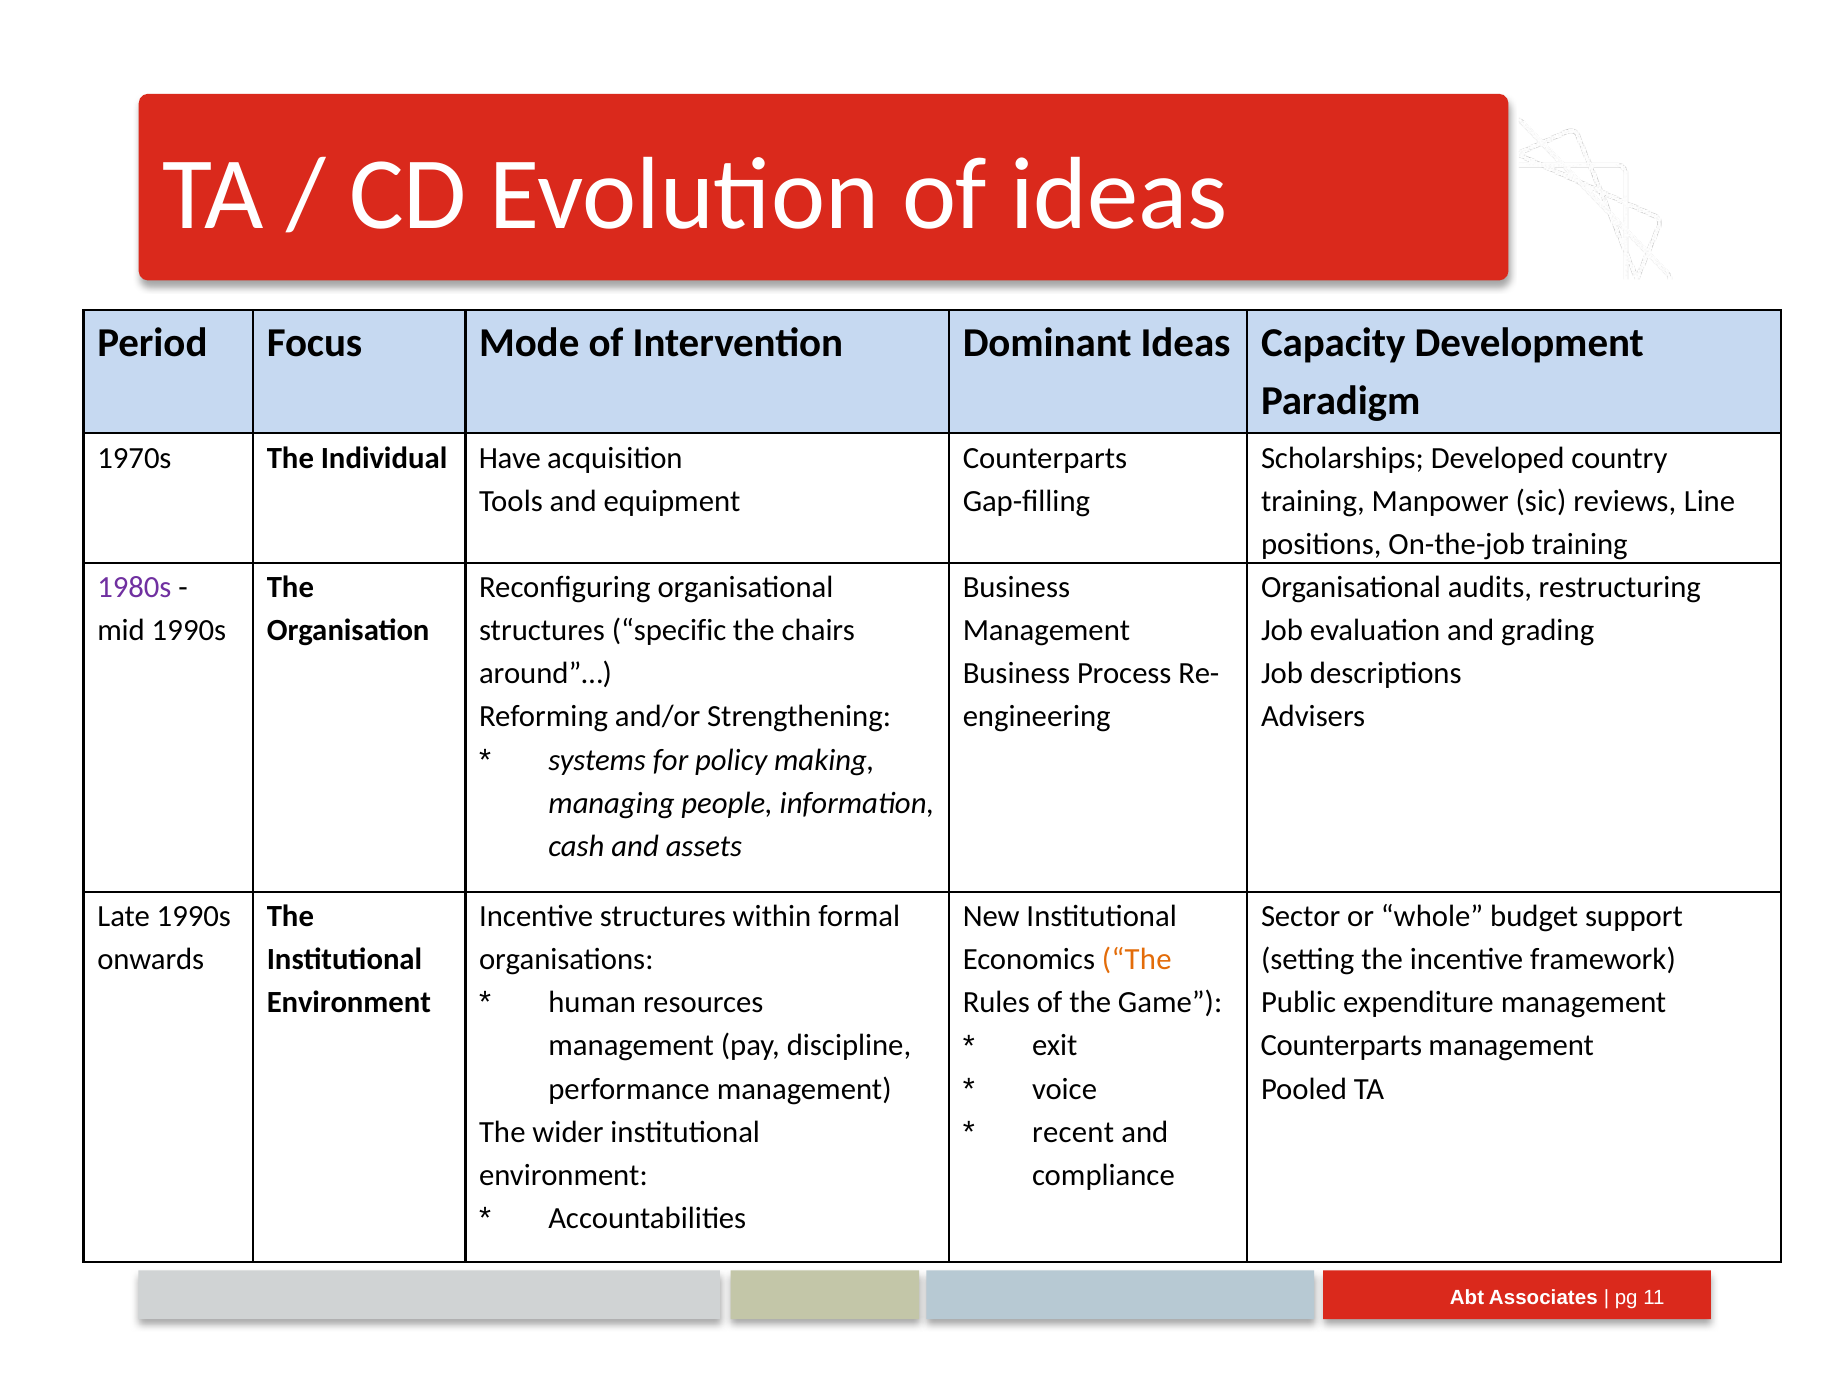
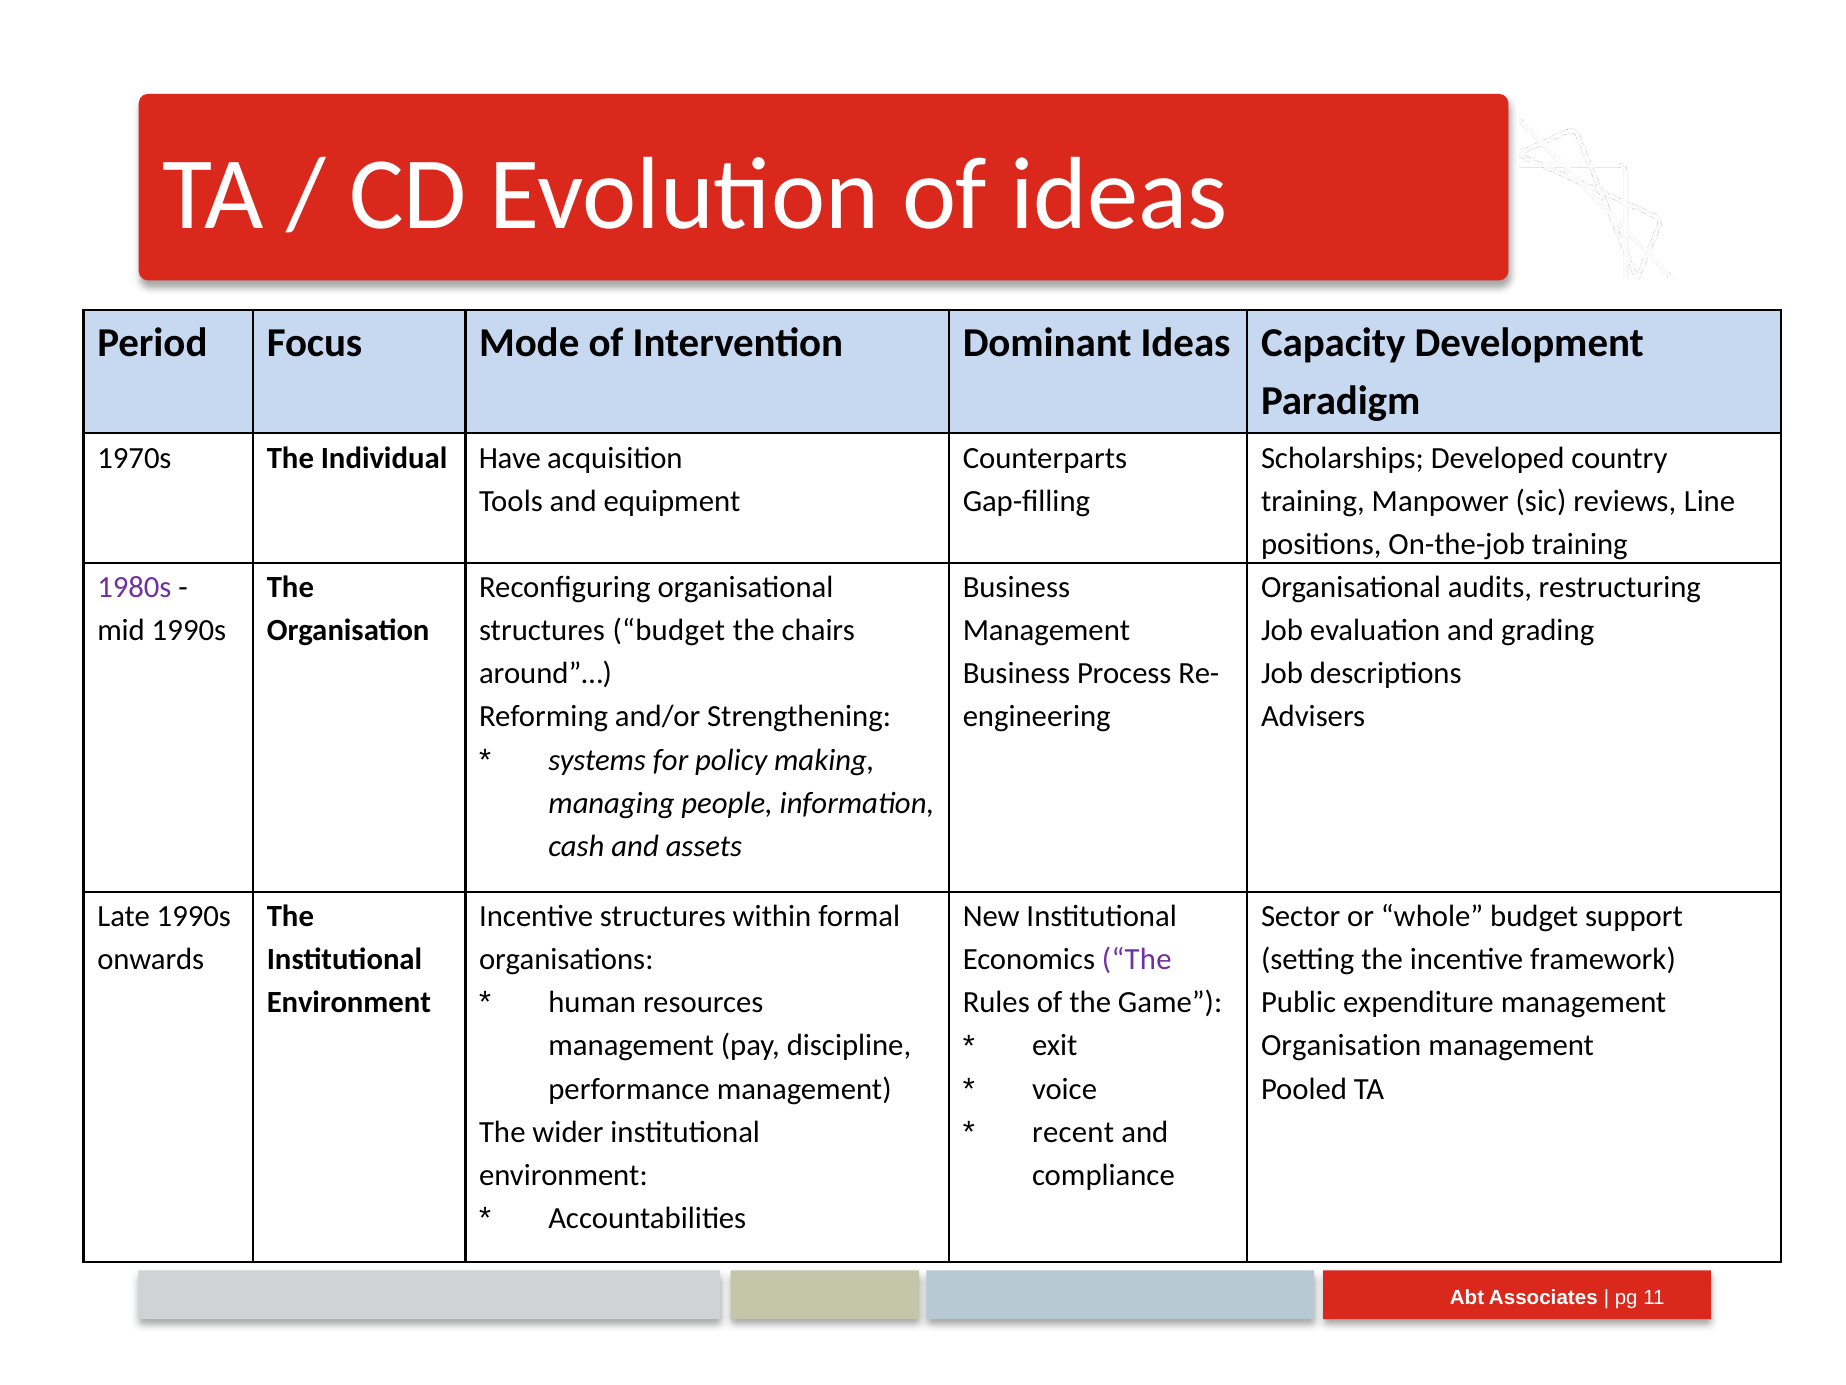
structures specific: specific -> budget (669, 630)
The colour: orange -> purple (1137, 959)
Counterparts: Counterparts -> Organisation (1341, 1045)
